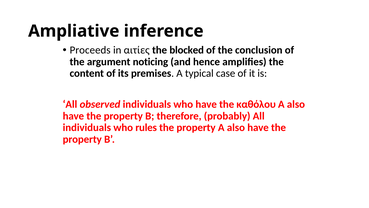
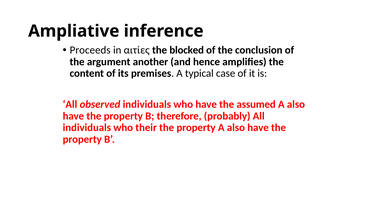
noticing: noticing -> another (150, 62)
καθόλου: καθόλου -> assumed (256, 104)
rules: rules -> their (146, 127)
